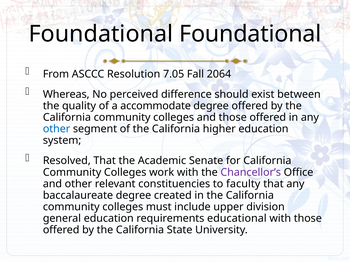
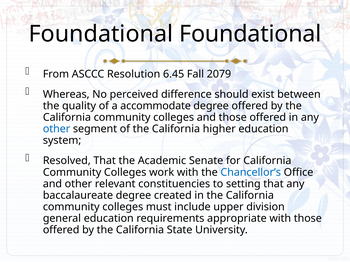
7.05: 7.05 -> 6.45 (174, 74)
2064: 2064 -> 2079 (219, 74)
Chancellor’s colour: purple -> blue (251, 173)
faculty: faculty -> setting (243, 184)
educational: educational -> appropriate (237, 219)
